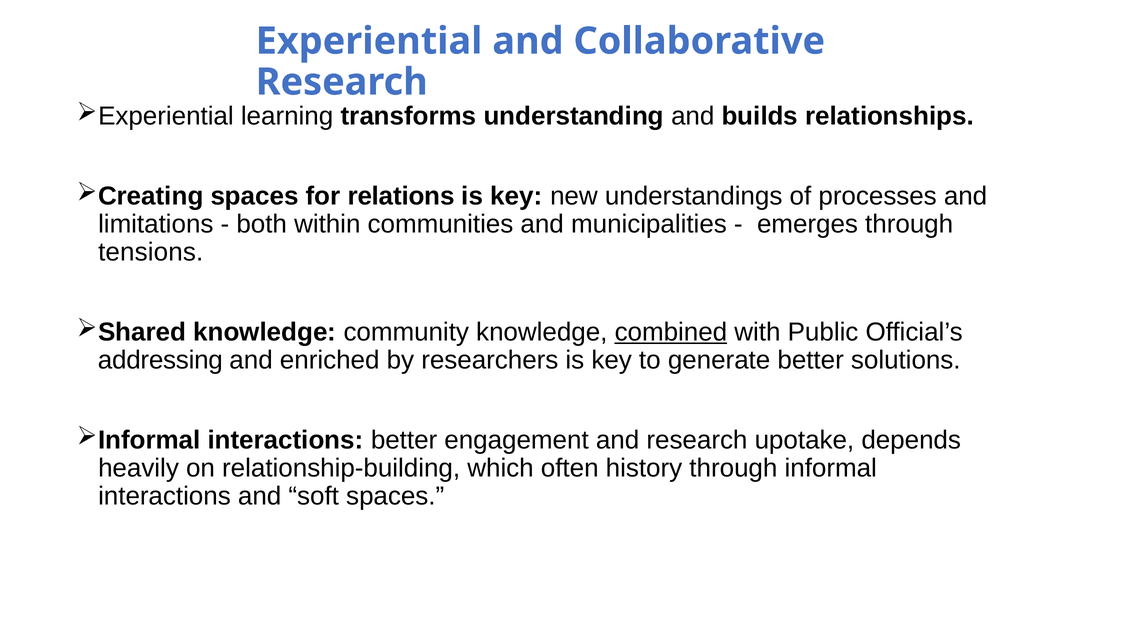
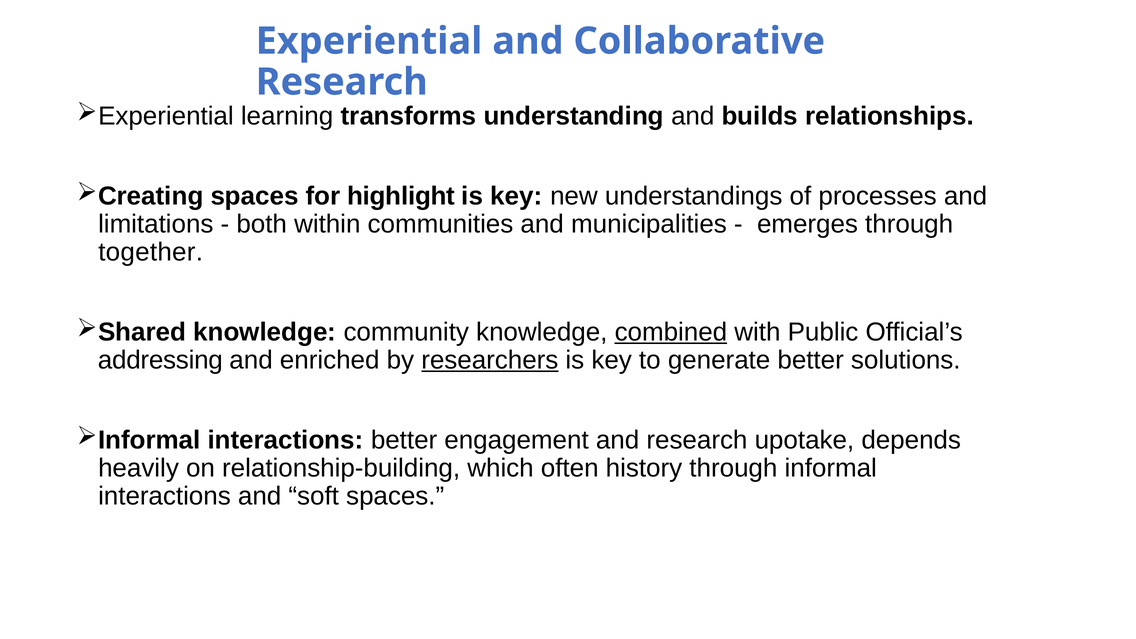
relations: relations -> highlight (401, 196)
tensions: tensions -> together (151, 252)
researchers underline: none -> present (490, 360)
